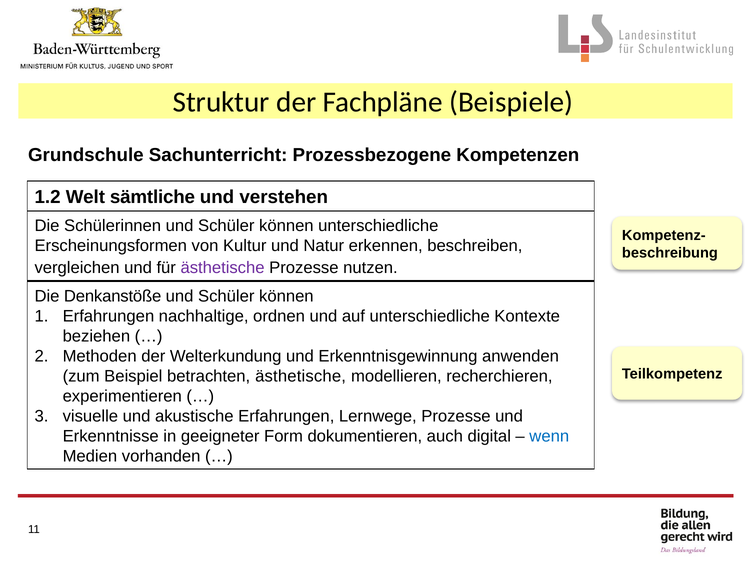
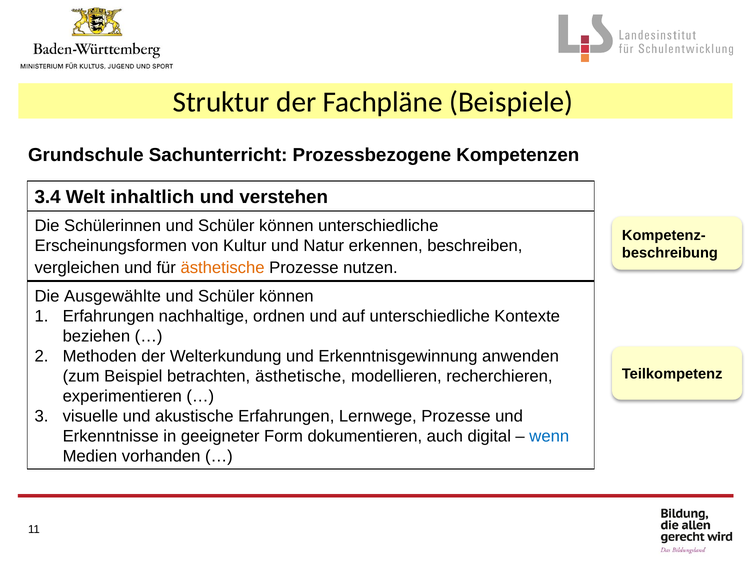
1.2: 1.2 -> 3.4 (48, 197)
sämtliche: sämtliche -> inhaltlich (152, 197)
ästhetische colour: purple -> orange (223, 268)
Denkanstöße: Denkanstöße -> Ausgewählte (112, 296)
